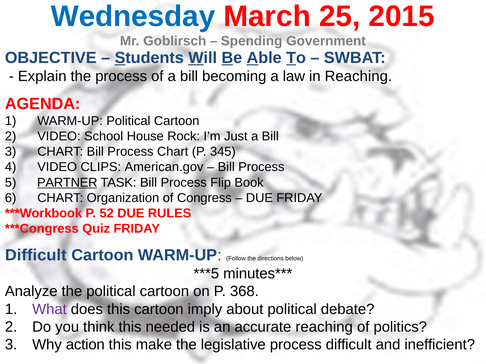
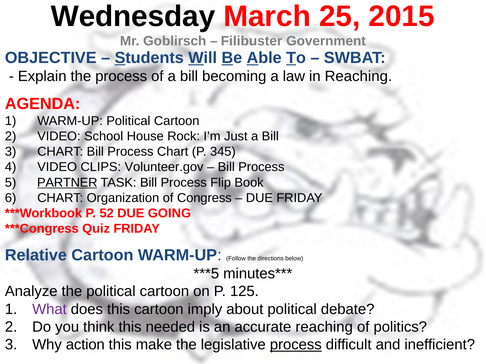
Wednesday colour: blue -> black (133, 16)
Spending: Spending -> Filibuster (252, 41)
American.gov: American.gov -> Volunteer.gov (164, 167)
RULES: RULES -> GOING (169, 213)
Difficult: Difficult -> Relative (36, 255)
368: 368 -> 125 (244, 292)
process underline: none -> present (296, 345)
